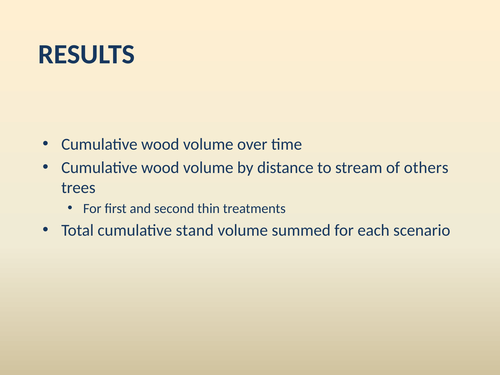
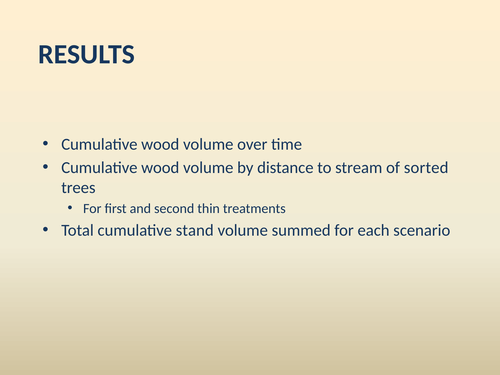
others: others -> sorted (426, 168)
